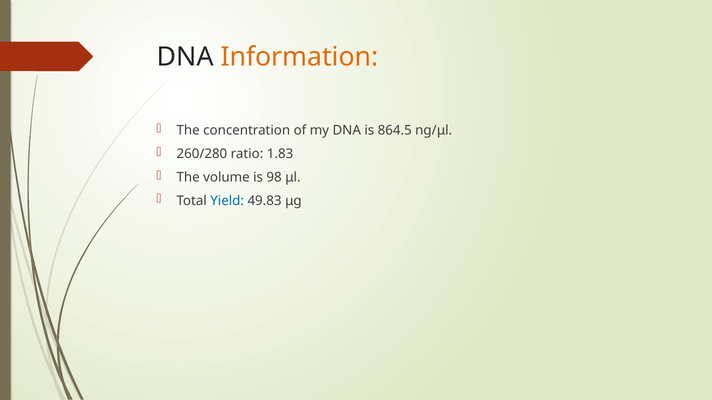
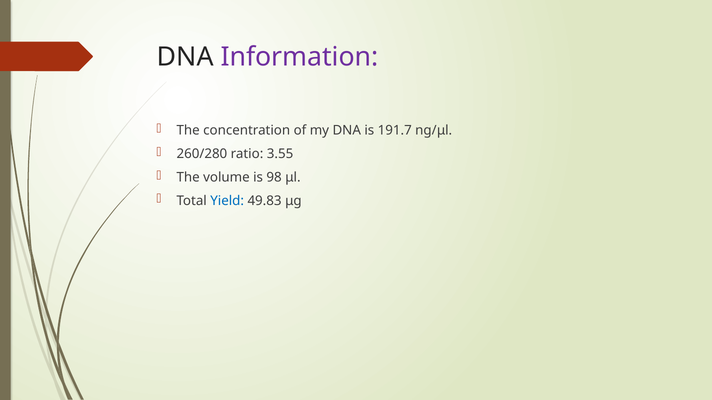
Information colour: orange -> purple (300, 57)
864.5: 864.5 -> 191.7 (395, 131)
1.83: 1.83 -> 3.55 (280, 154)
